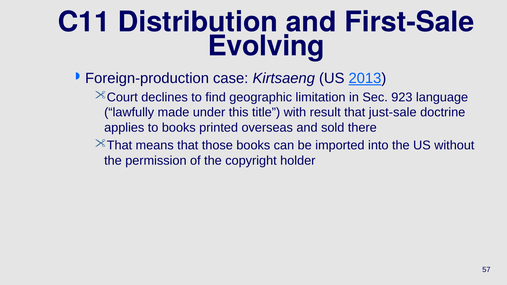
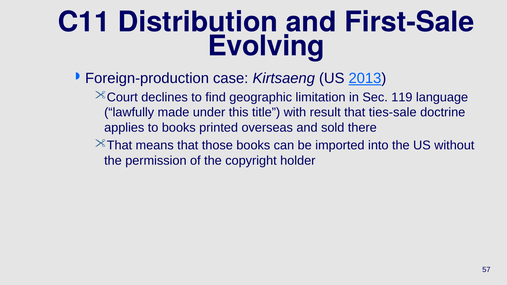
923: 923 -> 119 (402, 97)
just-sale: just-sale -> ties-sale (393, 112)
